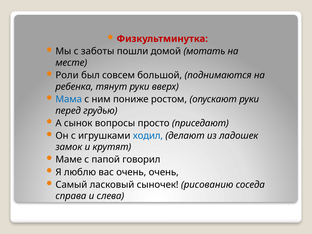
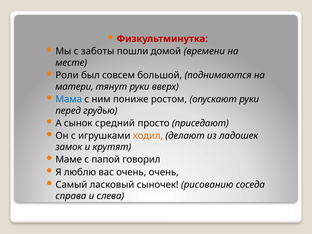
мотать: мотать -> времени (204, 51)
ребенка: ребенка -> матери (74, 87)
вопросы: вопросы -> средний (115, 123)
ходил colour: blue -> orange (148, 136)
